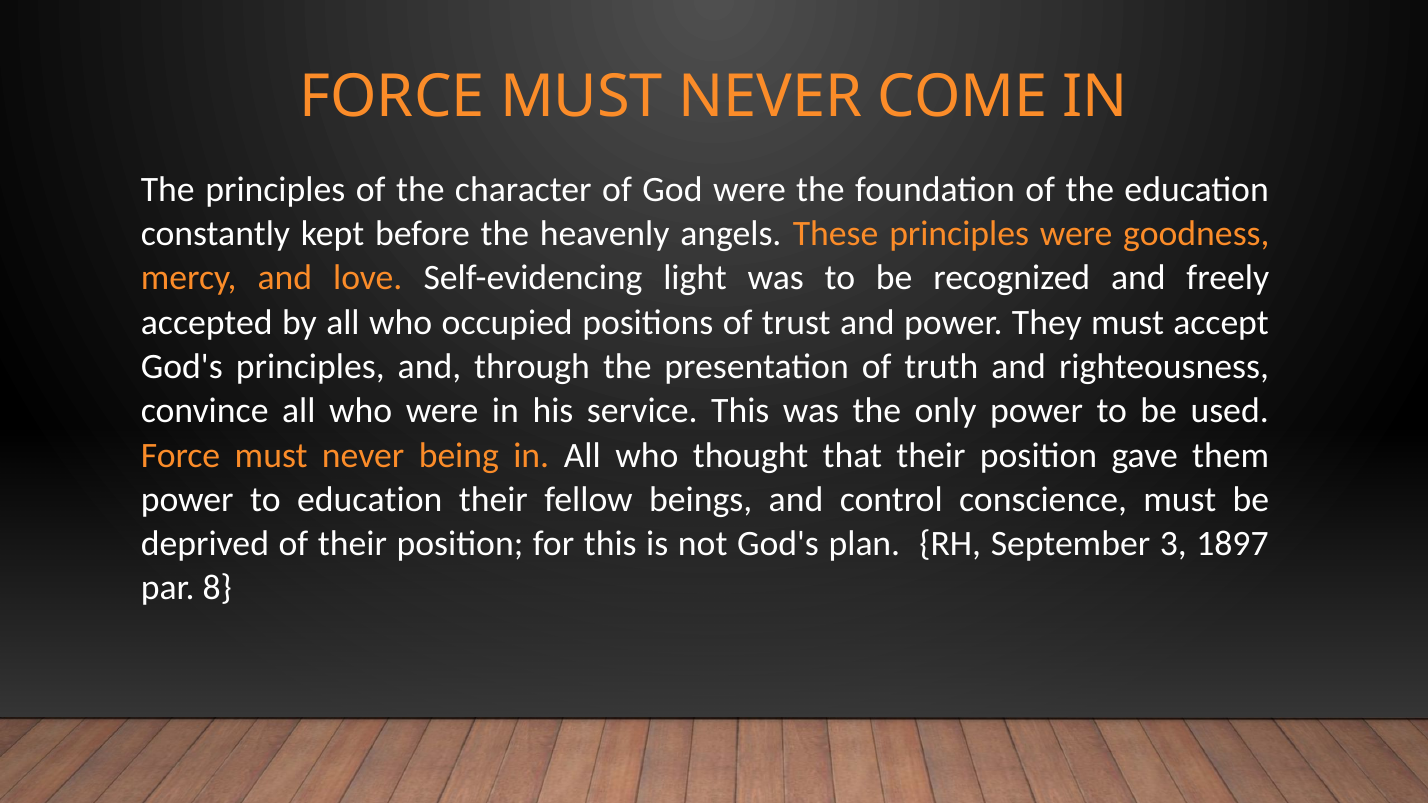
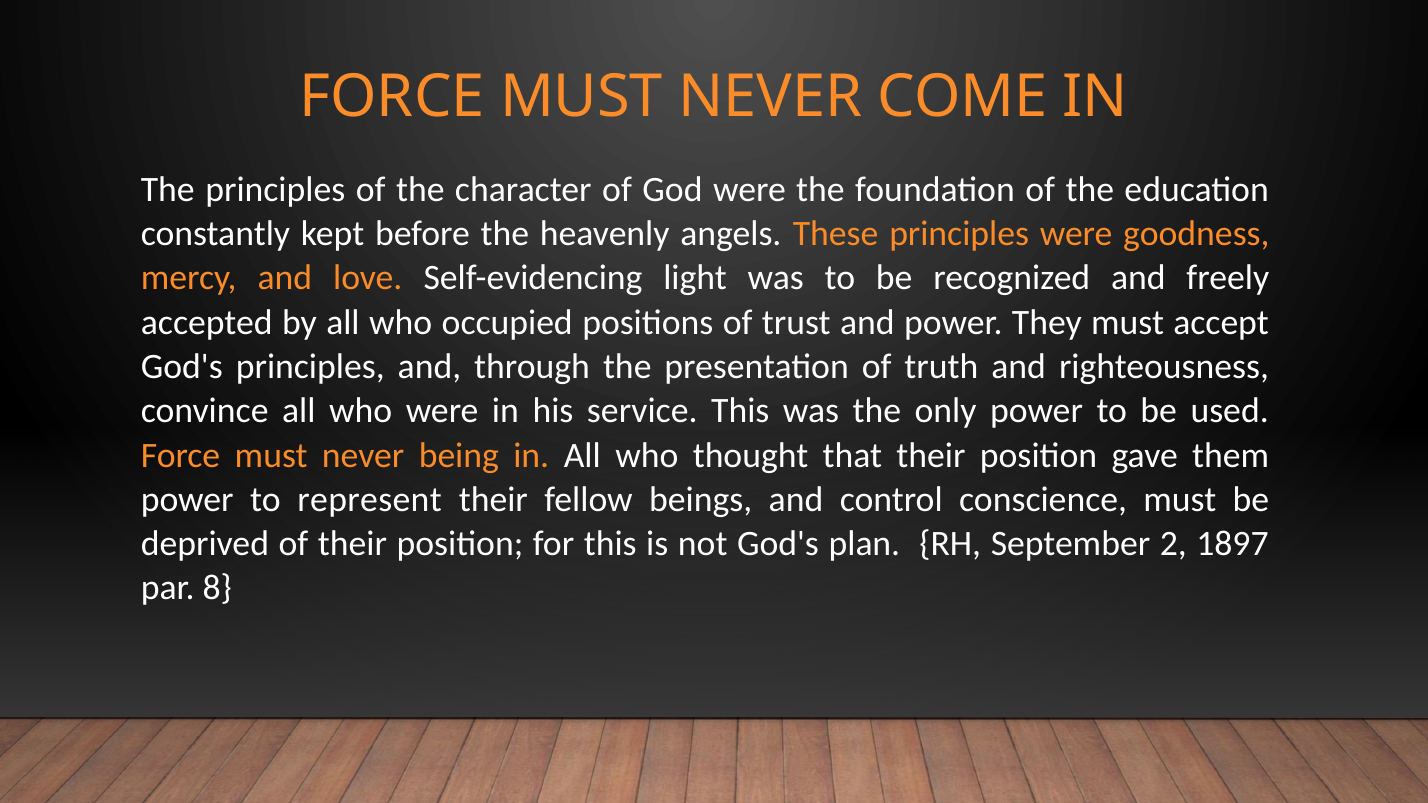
to education: education -> represent (370, 500)
3: 3 -> 2 (1173, 544)
